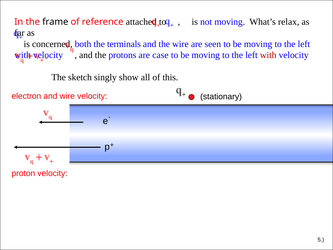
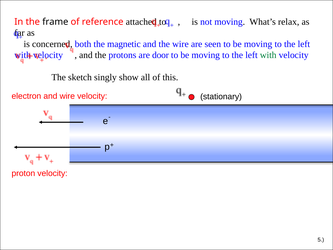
terminals: terminals -> magnetic (124, 44)
case: case -> door (161, 55)
with colour: red -> green (268, 55)
